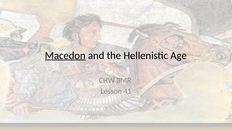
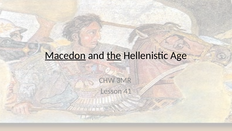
the underline: none -> present (114, 55)
